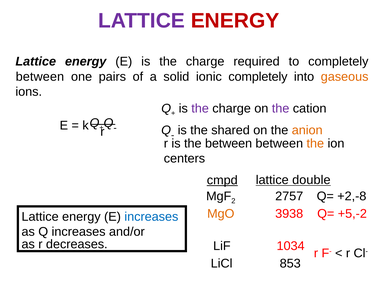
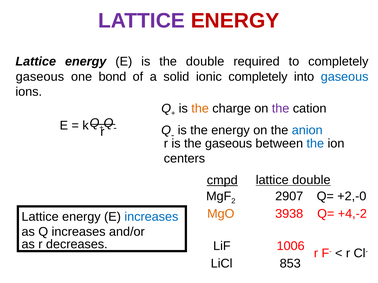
E is the charge: charge -> double (205, 62)
between: between -> gaseous (40, 77)
pairs: pairs -> bond (112, 77)
gaseous colour: orange -> blue (345, 77)
the colour: purple -> orange (200, 109)
the shared: shared -> energy (231, 130)
anion colour: orange -> blue (307, 130)
the between: between -> gaseous (229, 144)
the colour: orange -> blue (315, 144)
2757: 2757 -> 2907 (289, 196)
+2,-8: +2,-8 -> +2,-0 (352, 196)
+5,-2: +5,-2 -> +4,-2 (352, 214)
1034: 1034 -> 1006 (291, 246)
